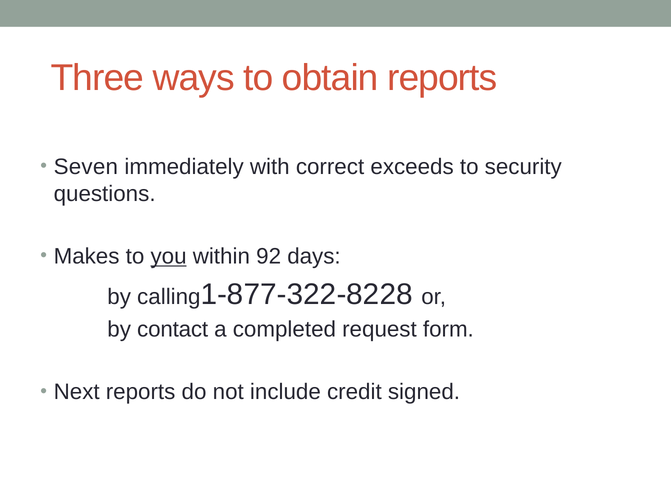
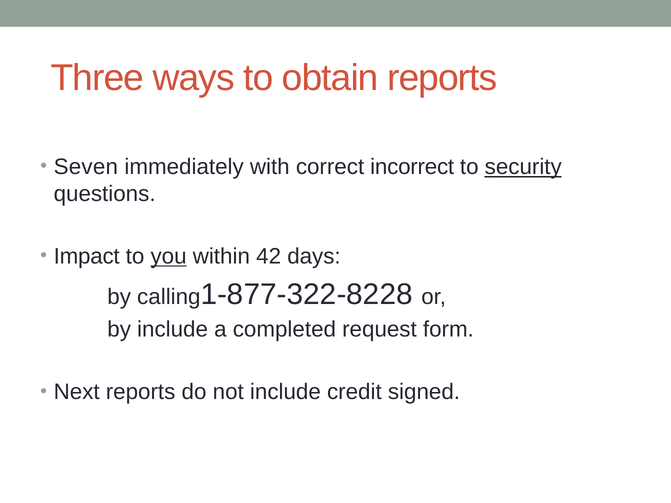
exceeds: exceeds -> incorrect (412, 167)
security underline: none -> present (523, 167)
Makes: Makes -> Impact (87, 257)
92: 92 -> 42 (269, 257)
by contact: contact -> include (173, 330)
